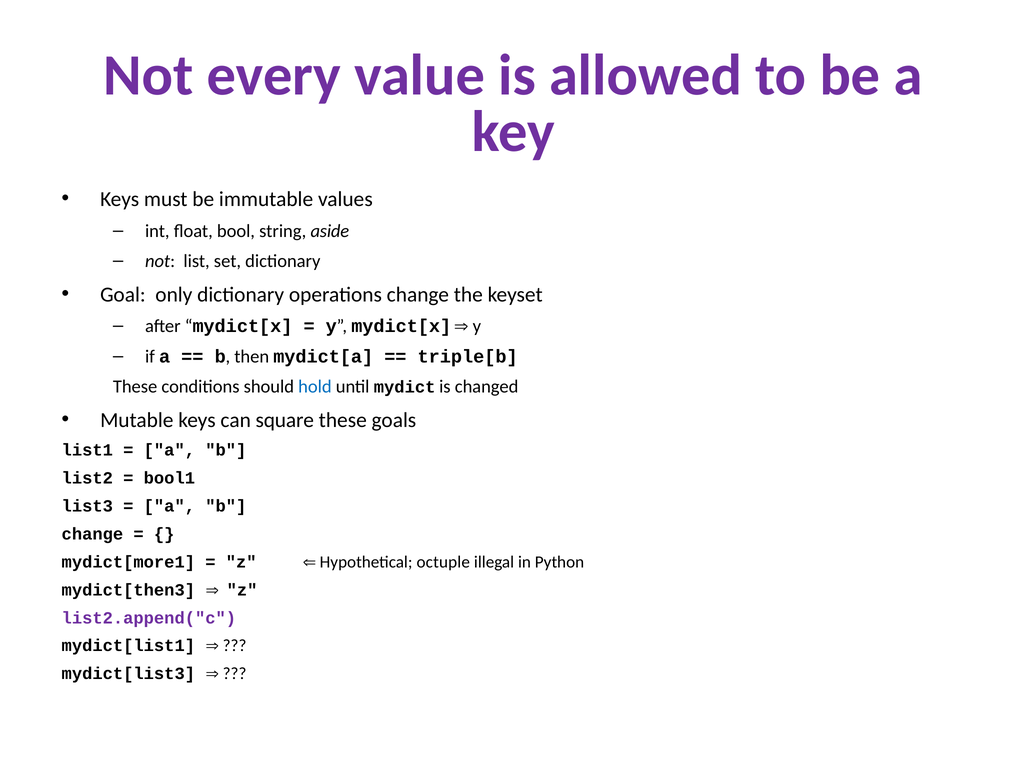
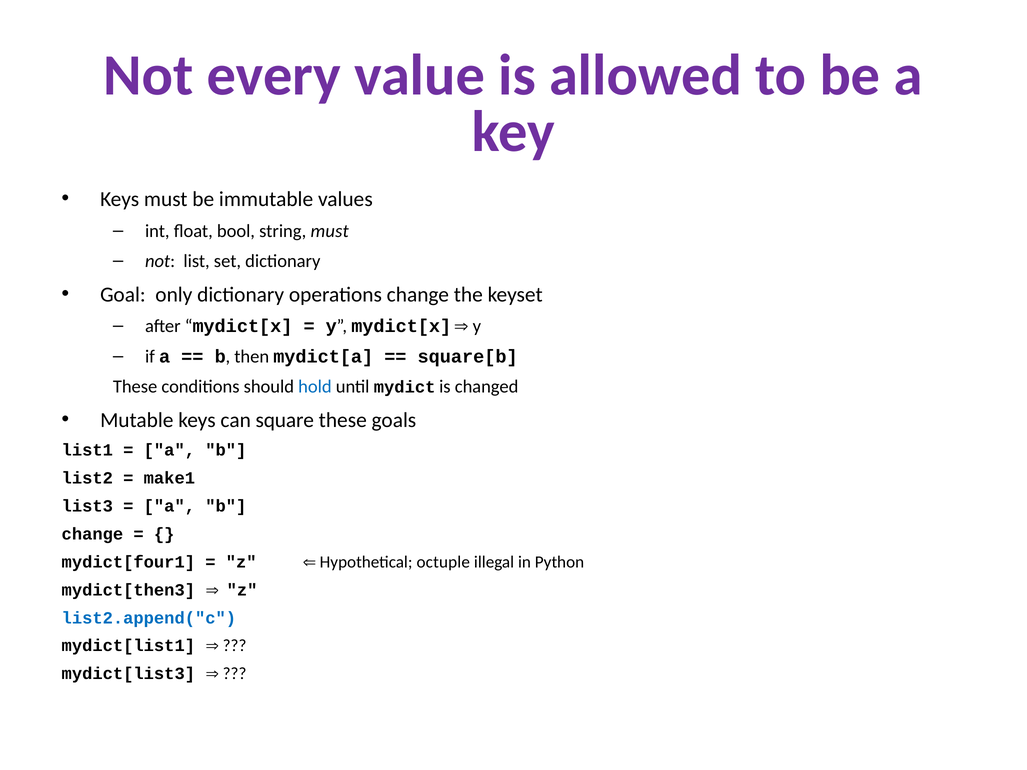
string aside: aside -> must (330, 231)
triple[b: triple[b -> square[b (468, 357)
bool1: bool1 -> make1 (169, 478)
mydict[more1: mydict[more1 -> mydict[four1 (128, 562)
list2.append("c colour: purple -> blue (149, 618)
